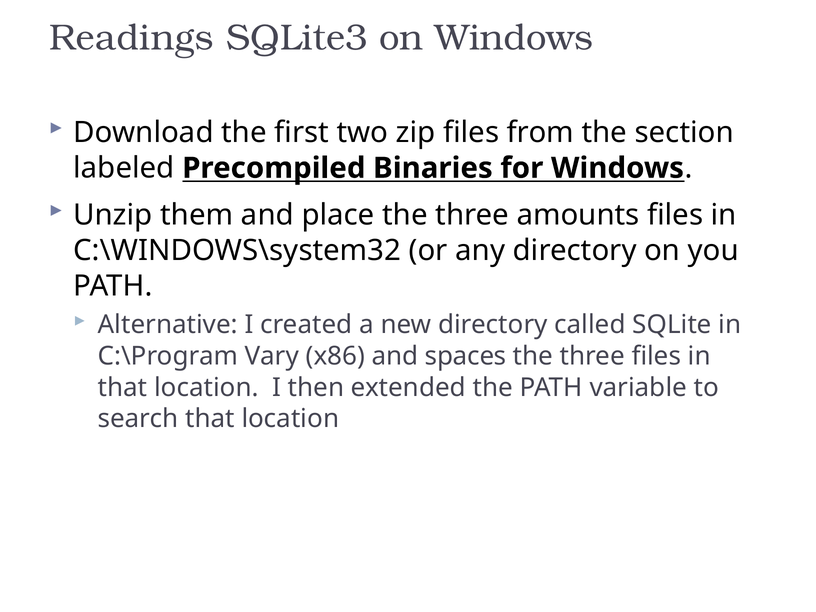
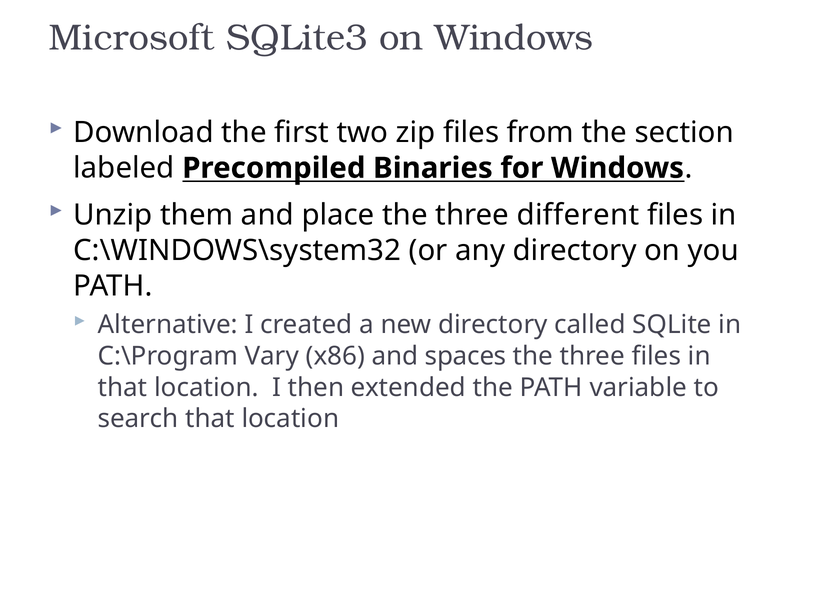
Readings: Readings -> Microsoft (132, 38)
amounts: amounts -> different (578, 215)
